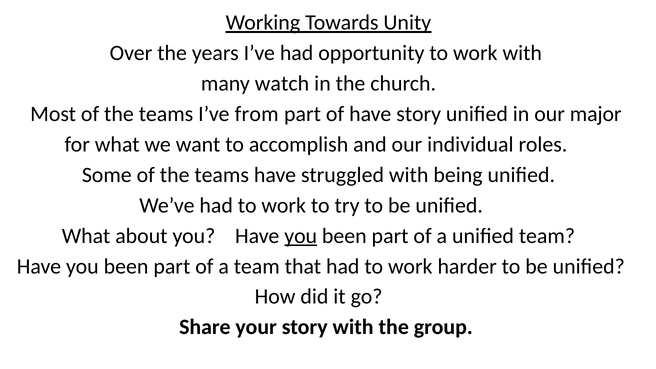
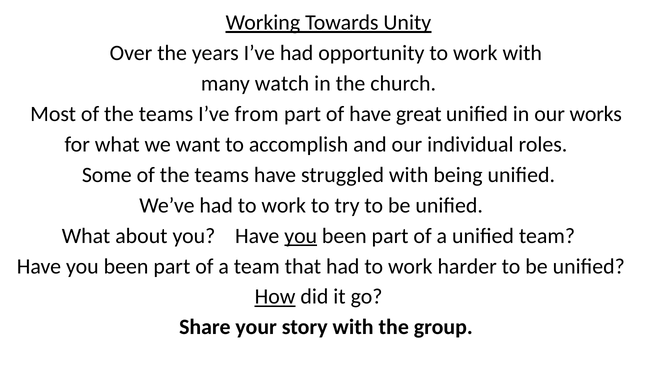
have story: story -> great (419, 114)
major: major -> works (596, 114)
How underline: none -> present (275, 297)
